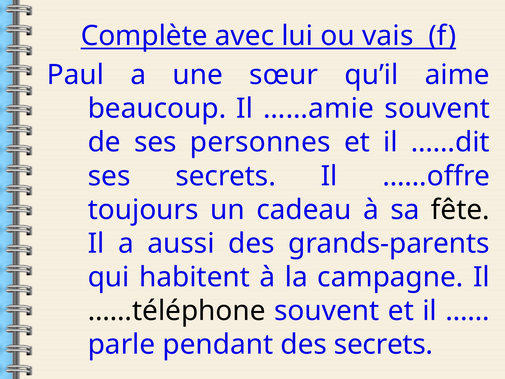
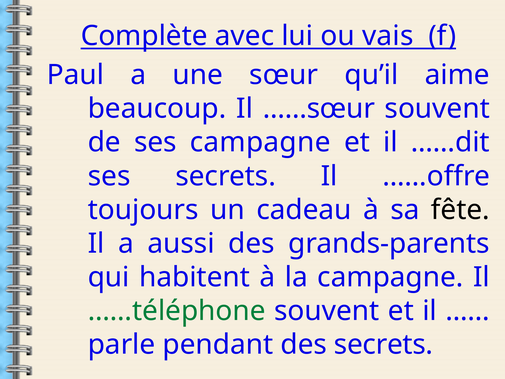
……amie: ……amie -> ……sœur (319, 109)
ses personnes: personnes -> campagne (260, 142)
……téléphone colour: black -> green (177, 311)
